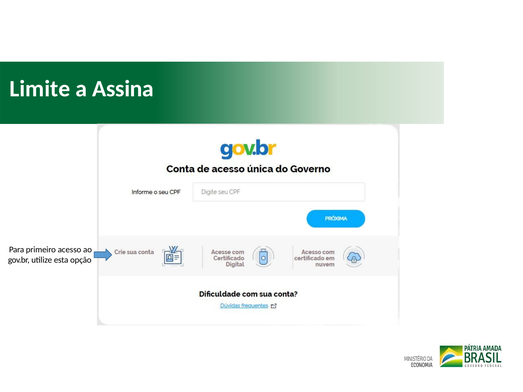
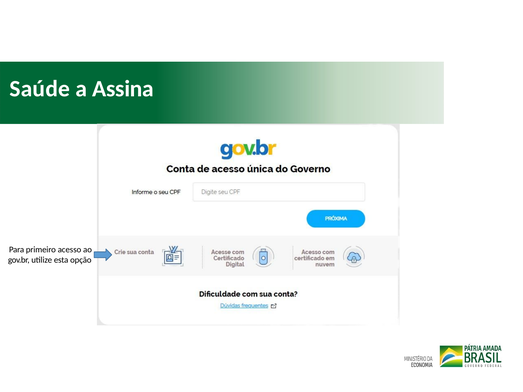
Limite: Limite -> Saúde (40, 89)
